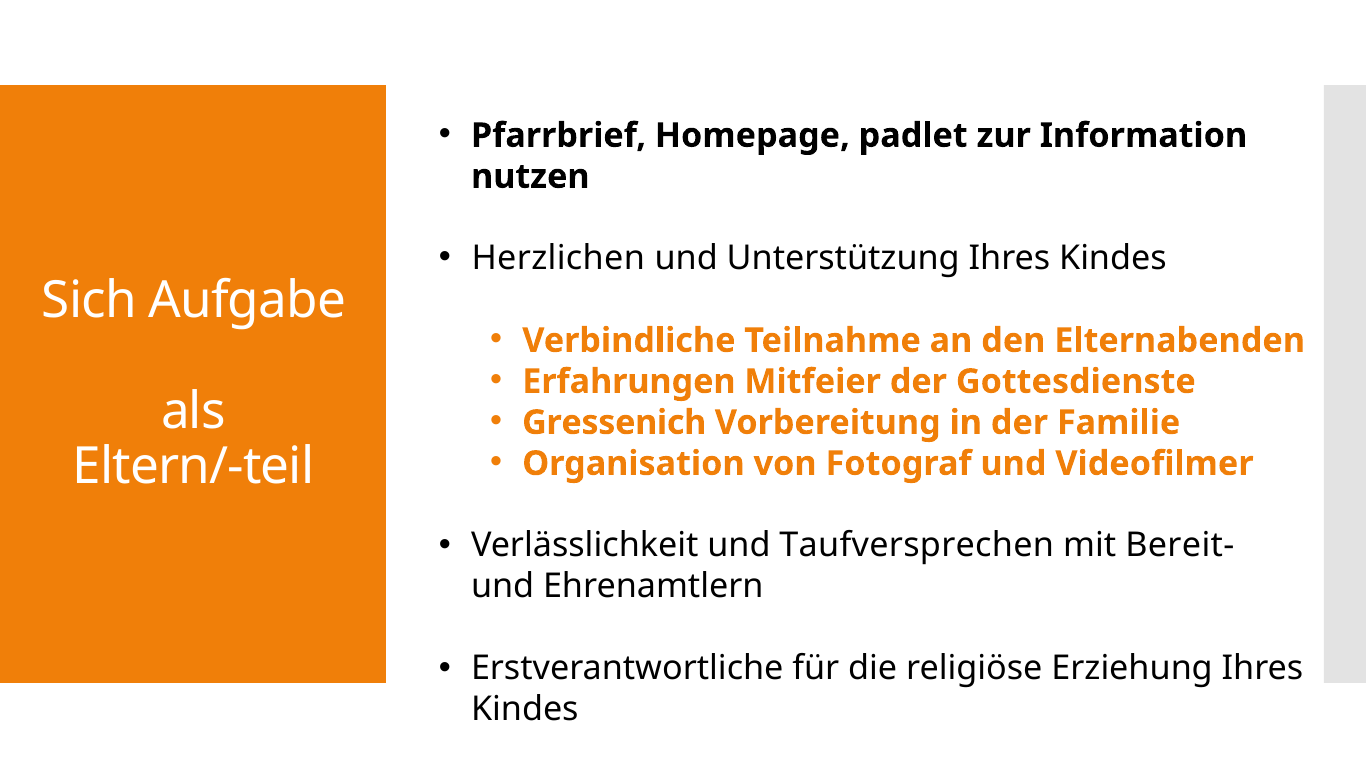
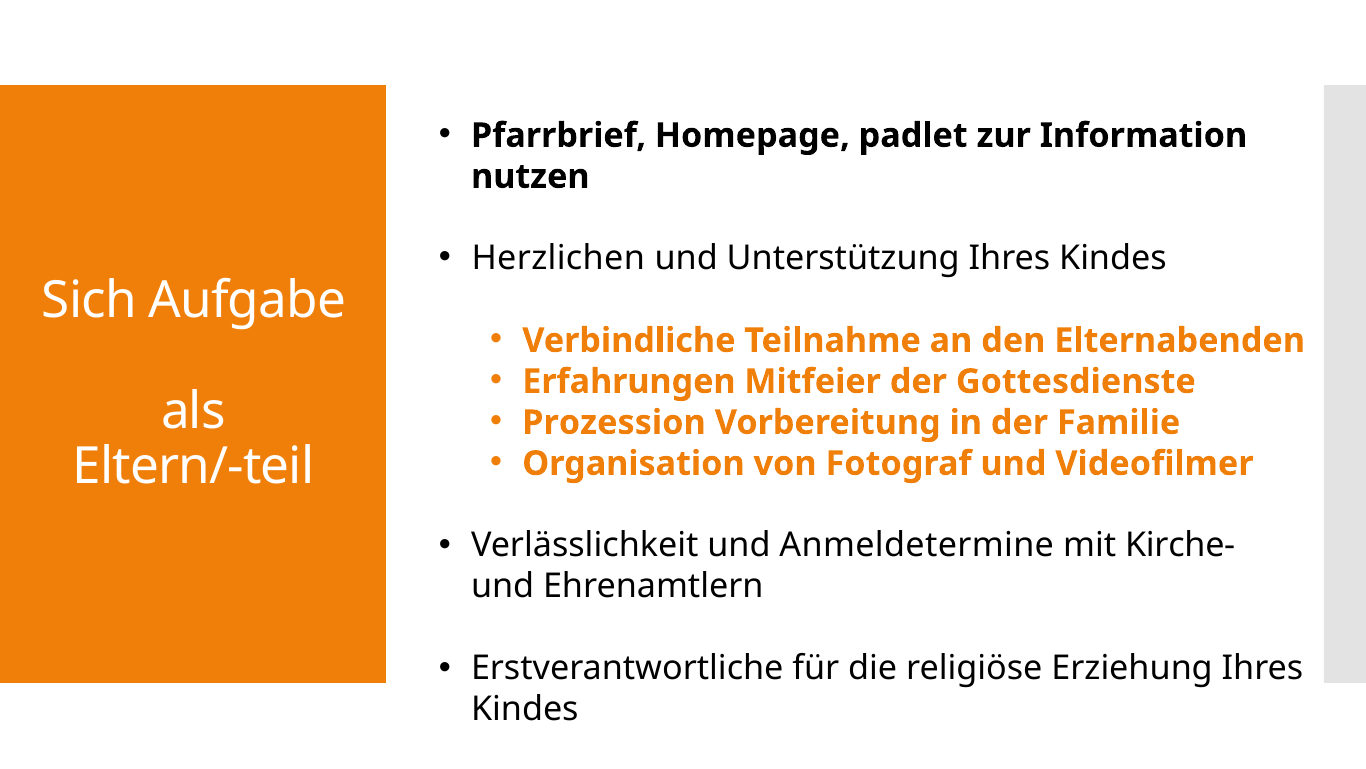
Gressenich: Gressenich -> Prozession (614, 422)
Taufversprechen: Taufversprechen -> Anmeldetermine (917, 545)
Bereit-: Bereit- -> Kirche- (1180, 545)
